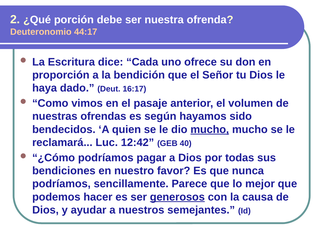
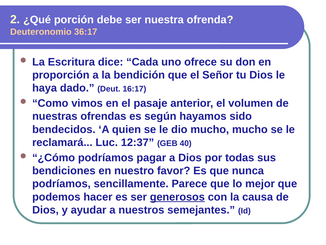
44:17: 44:17 -> 36:17 (86, 32)
mucho underline: present -> none (210, 129)
12:42: 12:42 -> 12:37 (138, 142)
